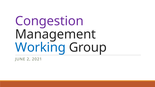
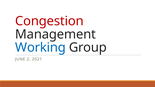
Congestion colour: purple -> red (49, 21)
